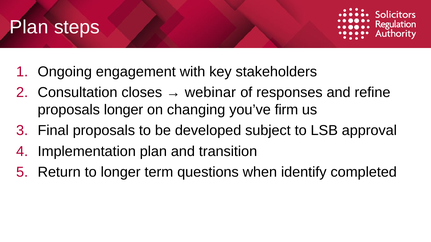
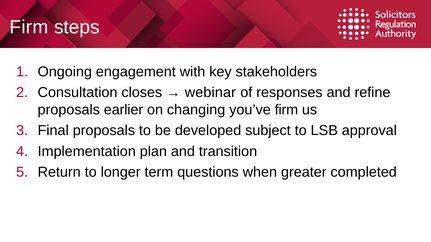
Plan: Plan -> Firm (29, 27)
proposals longer: longer -> earlier (124, 110)
identify: identify -> greater (304, 172)
